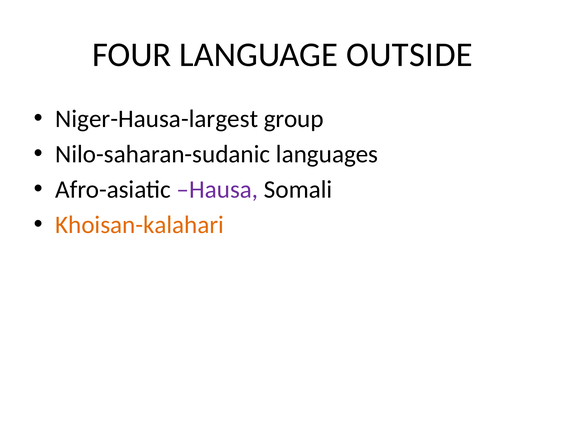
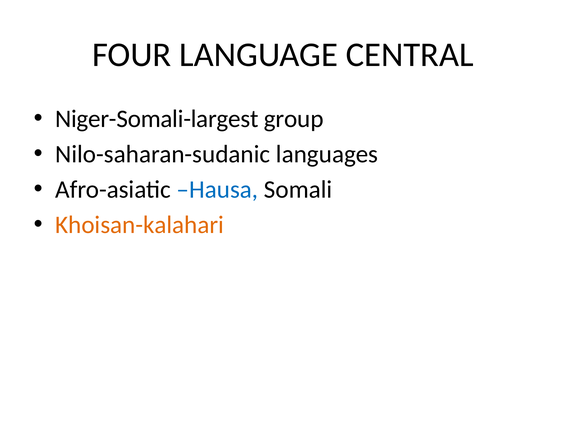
OUTSIDE: OUTSIDE -> CENTRAL (410, 55)
Niger-Hausa-largest: Niger-Hausa-largest -> Niger-Somali-largest (157, 119)
Hausa colour: purple -> blue (217, 189)
